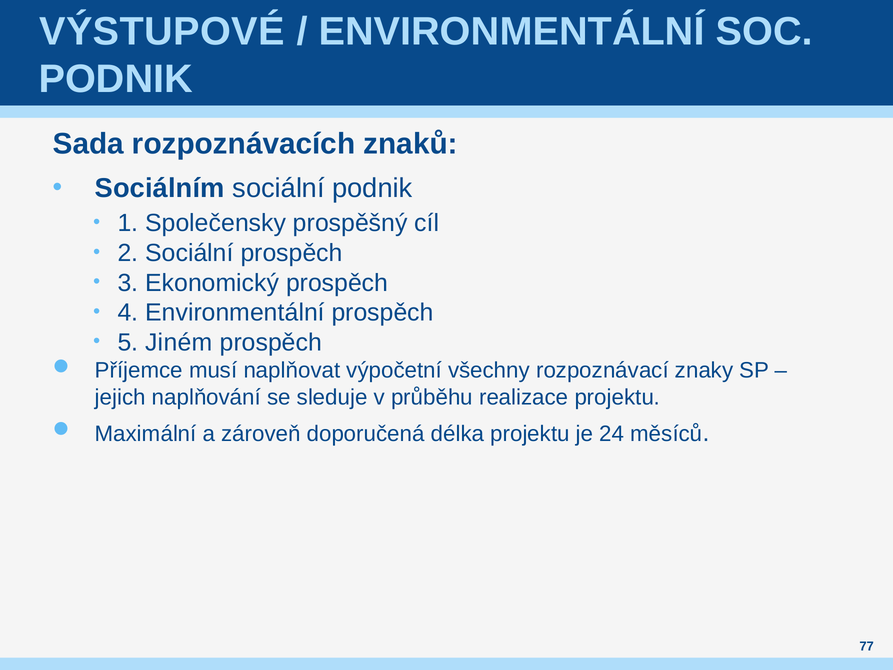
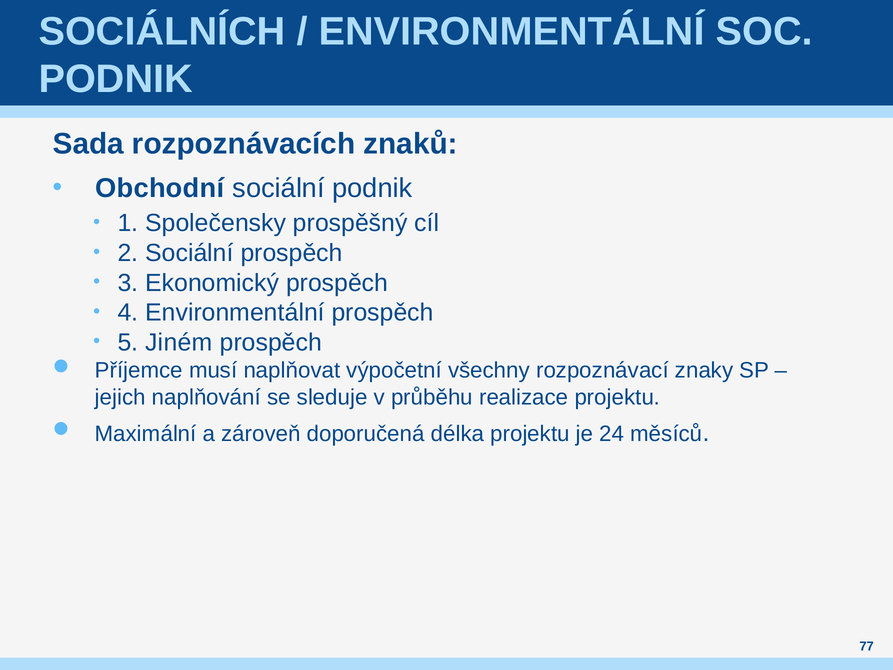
VÝSTUPOVÉ: VÝSTUPOVÉ -> SOCIÁLNÍCH (162, 32)
Sociálním: Sociálním -> Obchodní (160, 188)
